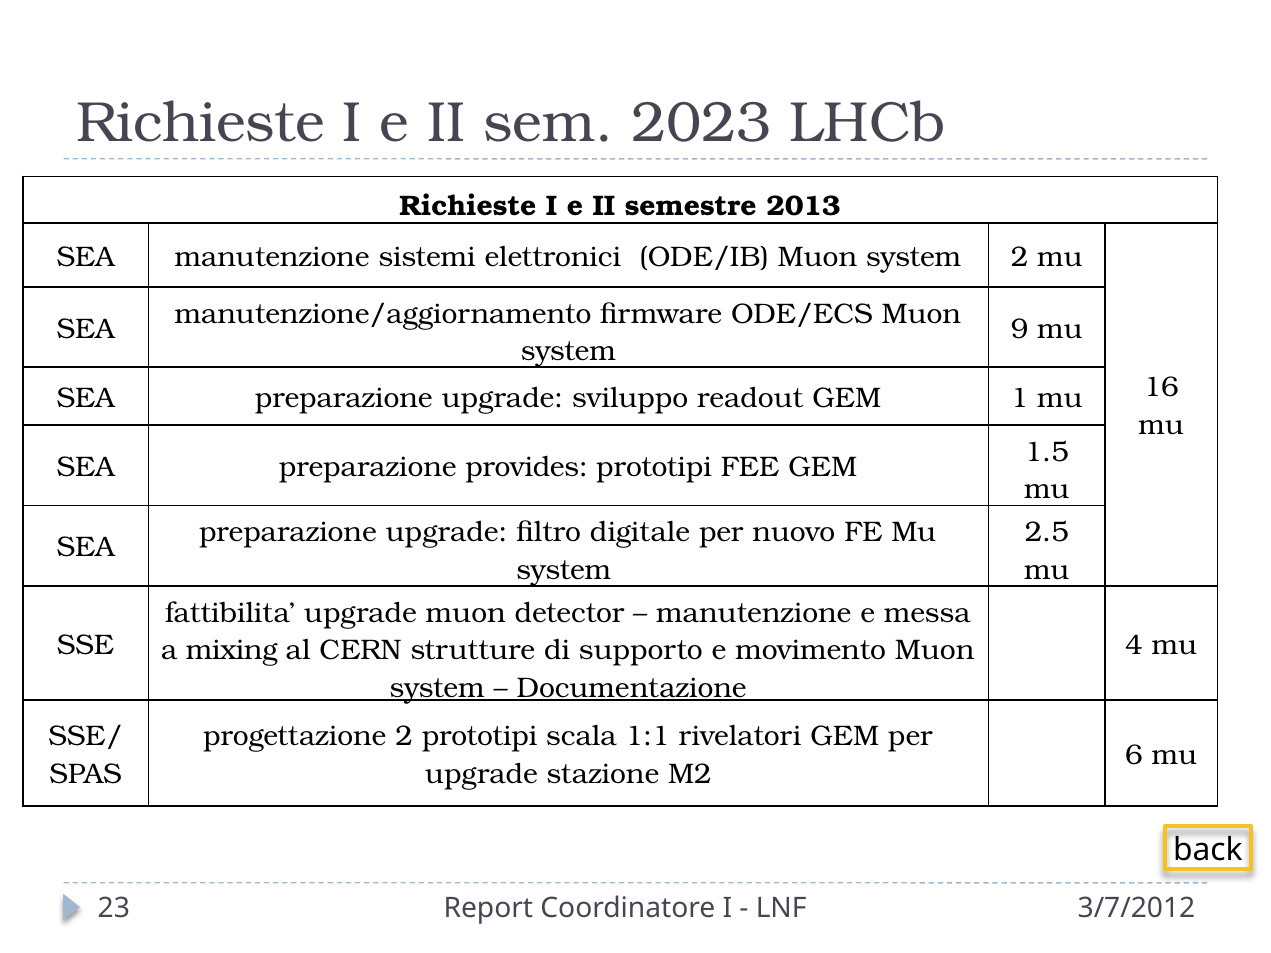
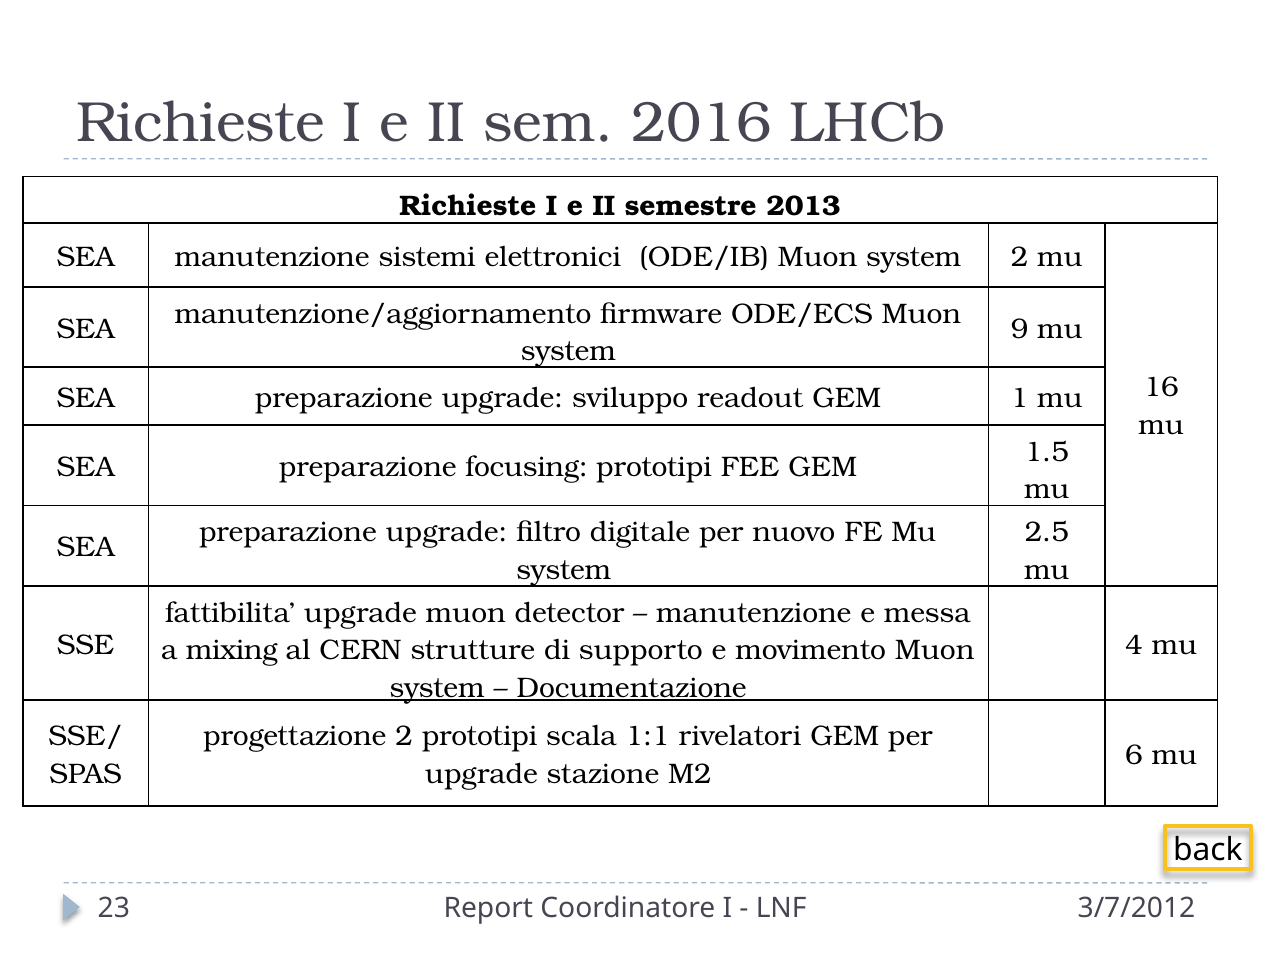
2023: 2023 -> 2016 (702, 123)
provides: provides -> focusing (527, 467)
